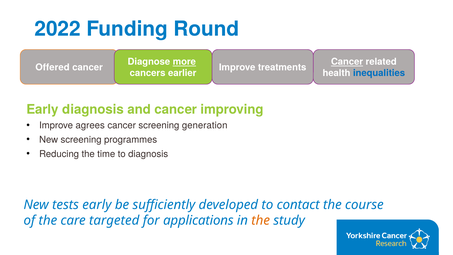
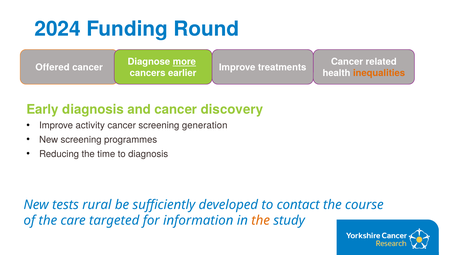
2022: 2022 -> 2024 (58, 29)
Cancer underline: present -> none (347, 62)
inequalities colour: blue -> orange (379, 73)
improving: improving -> discovery (232, 109)
agrees: agrees -> activity (90, 125)
tests early: early -> rural (97, 205)
applications: applications -> information (198, 220)
